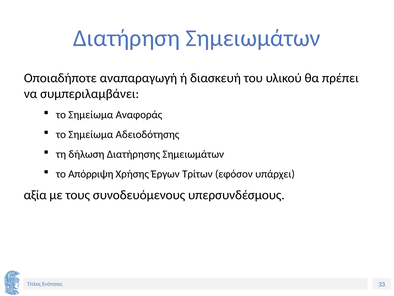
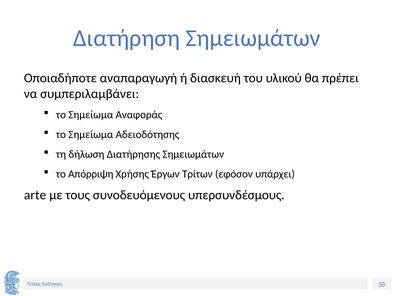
αξία: αξία -> arte (35, 195)
